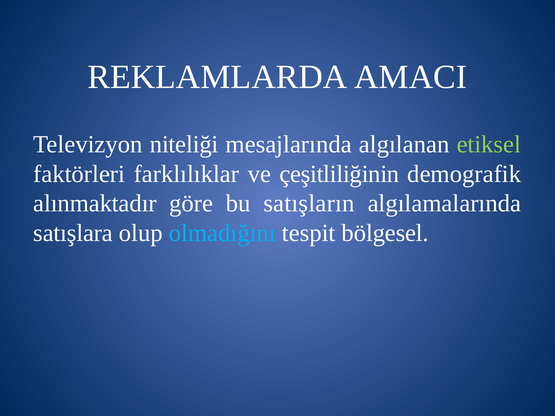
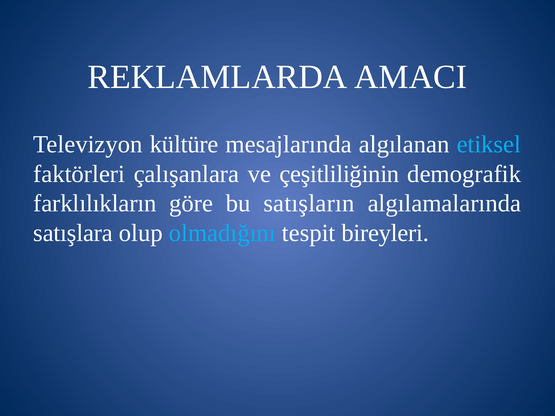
niteliği: niteliği -> kültüre (184, 144)
etiksel colour: light green -> light blue (489, 144)
farklılıklar: farklılıklar -> çalışanlara (186, 174)
alınmaktadır: alınmaktadır -> farklılıkların (95, 204)
bölgesel: bölgesel -> bireyleri (385, 233)
